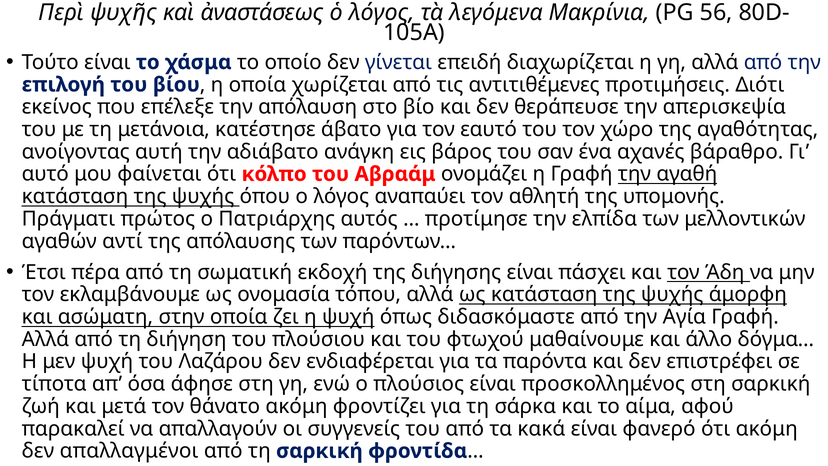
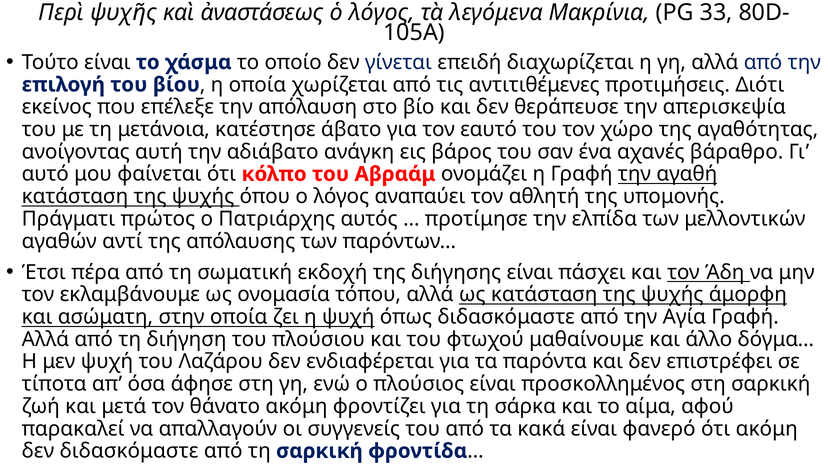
56: 56 -> 33 (716, 12)
δεν απαλλαγμένοι: απαλλαγμένοι -> διδασκόμαστε (129, 451)
